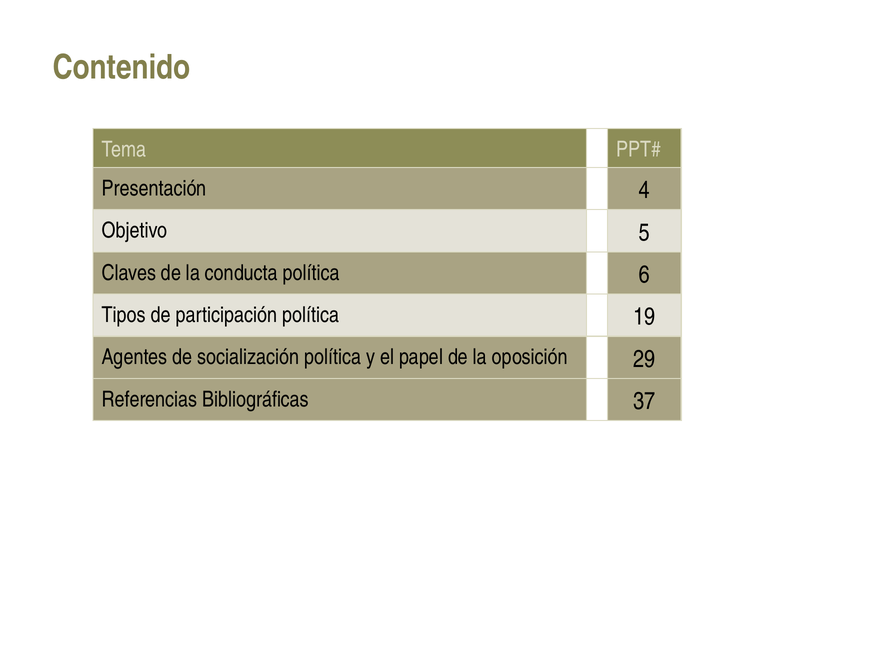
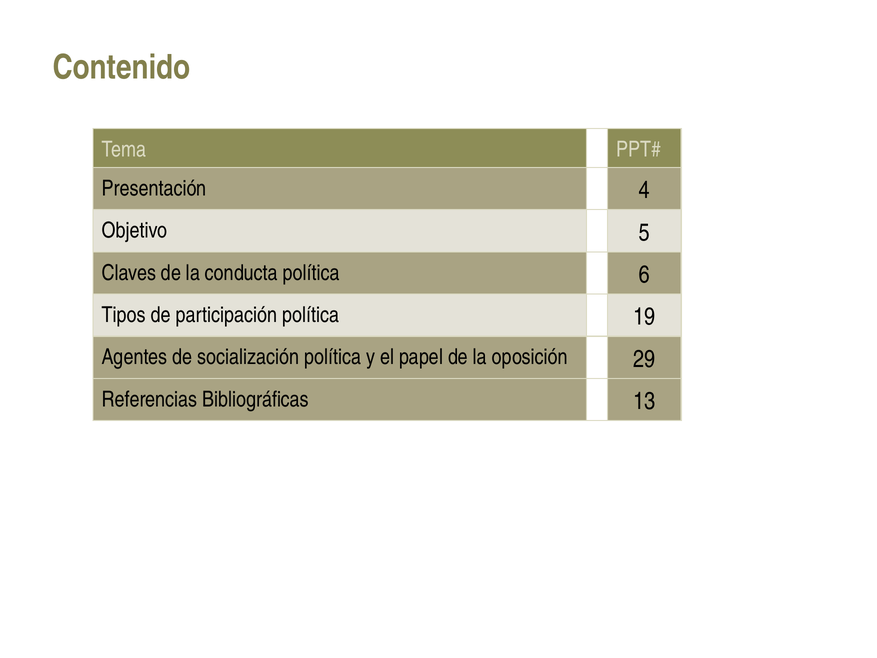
37: 37 -> 13 (644, 401)
